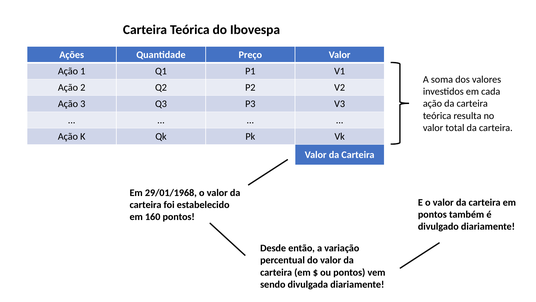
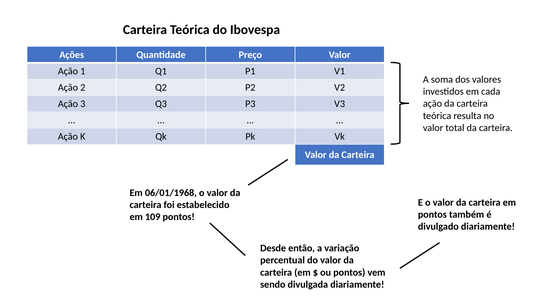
29/01/1968: 29/01/1968 -> 06/01/1968 (171, 192)
160: 160 -> 109 (153, 217)
